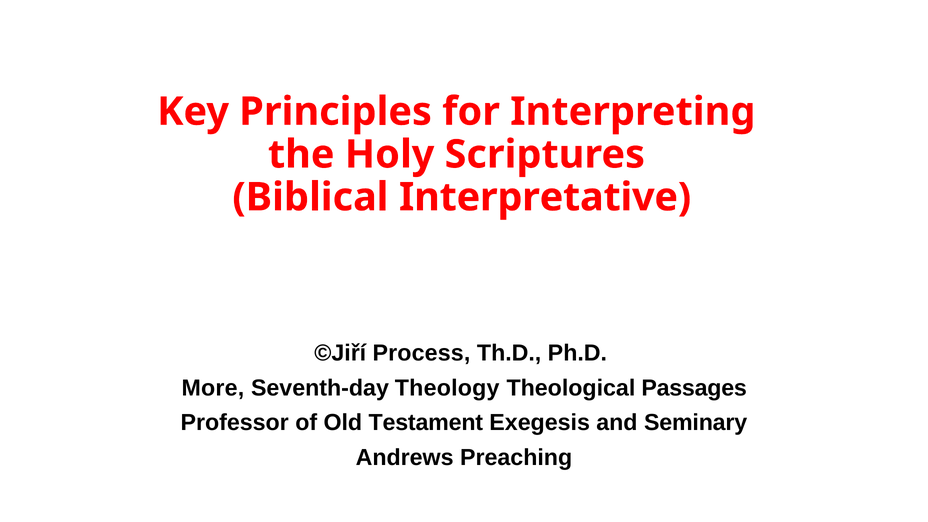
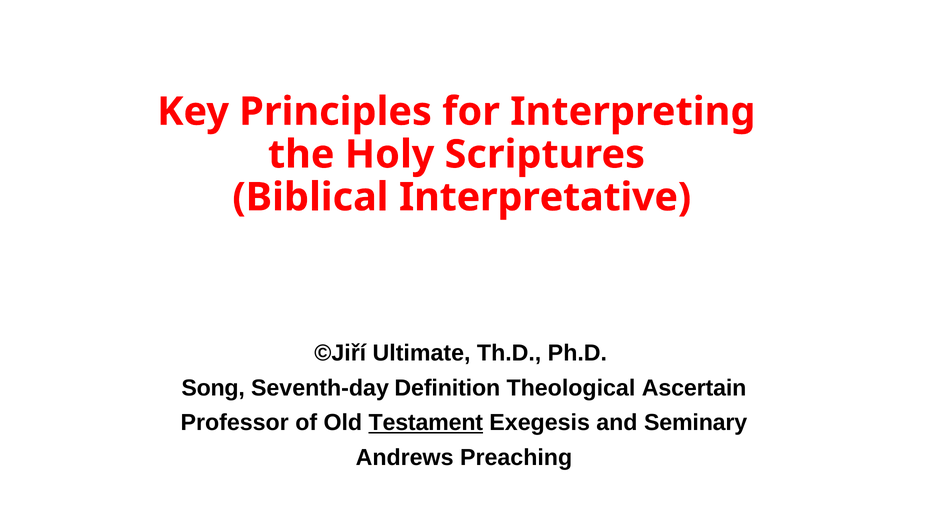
Process: Process -> Ultimate (422, 353)
More: More -> Song (213, 388)
Theology: Theology -> Definition (447, 388)
Passages: Passages -> Ascertain (694, 388)
Testament underline: none -> present (426, 423)
